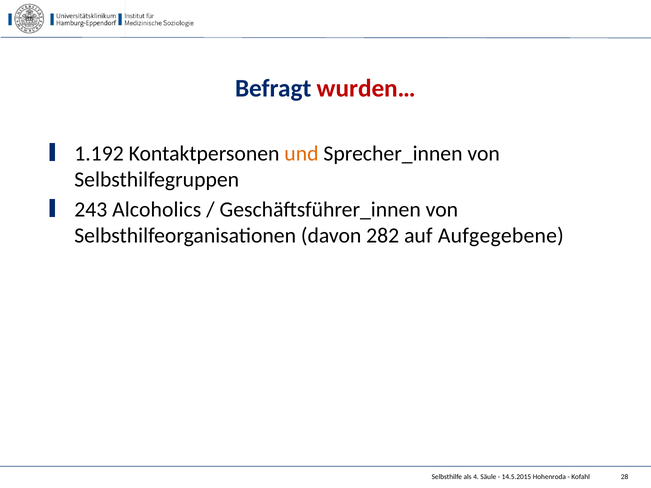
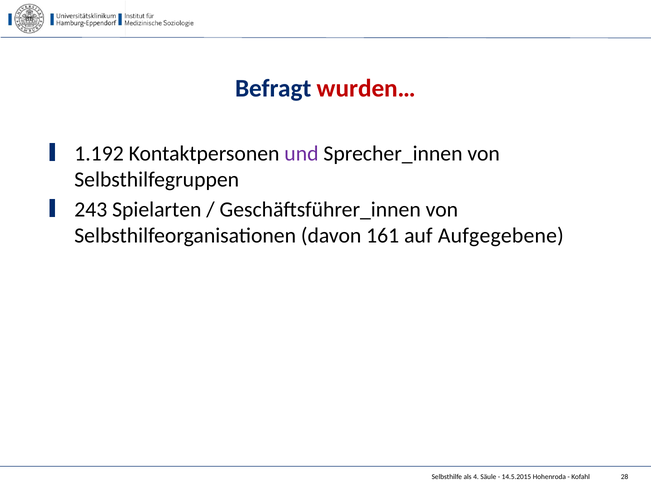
und colour: orange -> purple (301, 153)
Alcoholics: Alcoholics -> Spielarten (157, 210)
282: 282 -> 161 (383, 236)
